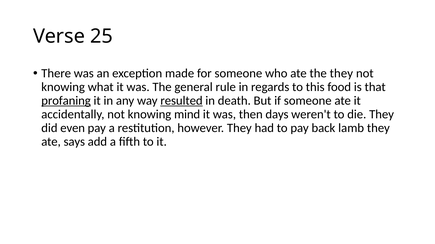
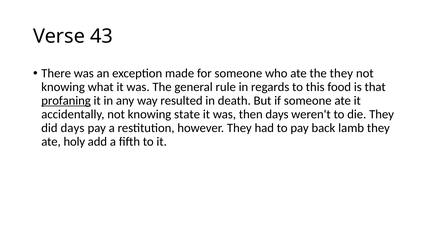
25: 25 -> 43 (102, 37)
resulted underline: present -> none (182, 101)
mind: mind -> state (187, 115)
did even: even -> days (73, 128)
says: says -> holy (74, 142)
